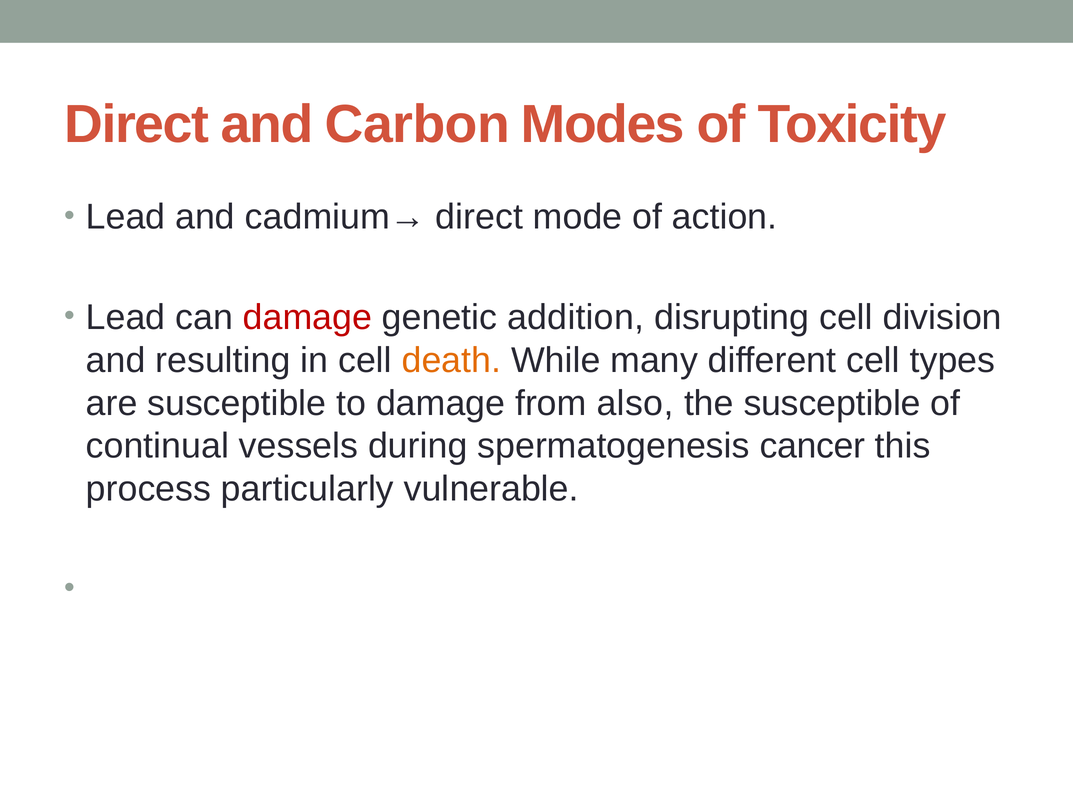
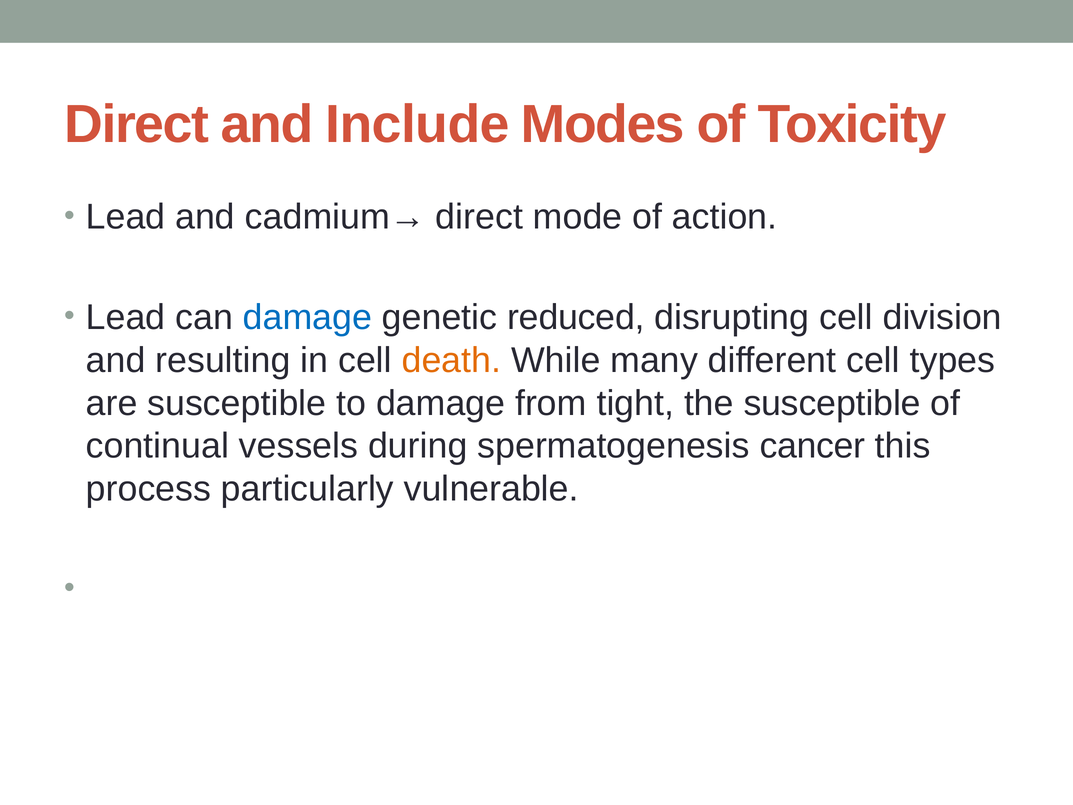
Carbon: Carbon -> Include (417, 124)
damage colour: red -> blue (307, 317)
addition: addition -> reduced (576, 317)
also: also -> tight (635, 403)
